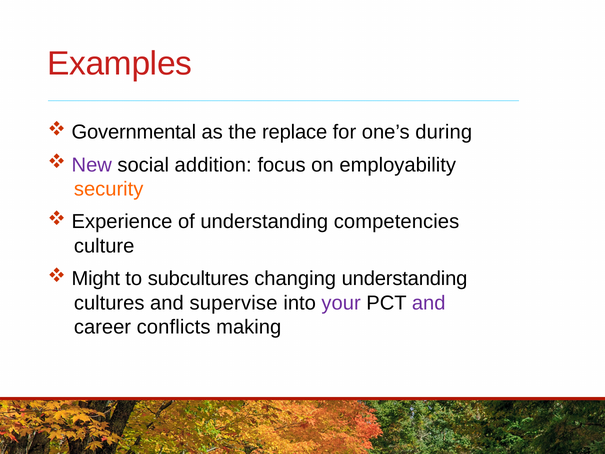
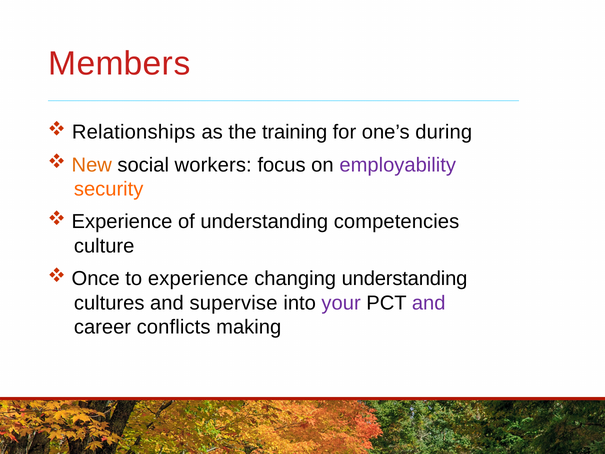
Examples: Examples -> Members (119, 63)
Governmental: Governmental -> Relationships (134, 132)
replace: replace -> training (295, 132)
New colour: purple -> orange (92, 165)
addition: addition -> workers (213, 165)
employability colour: black -> purple (398, 165)
Might: Might -> Once (96, 278)
to subcultures: subcultures -> experience (198, 278)
